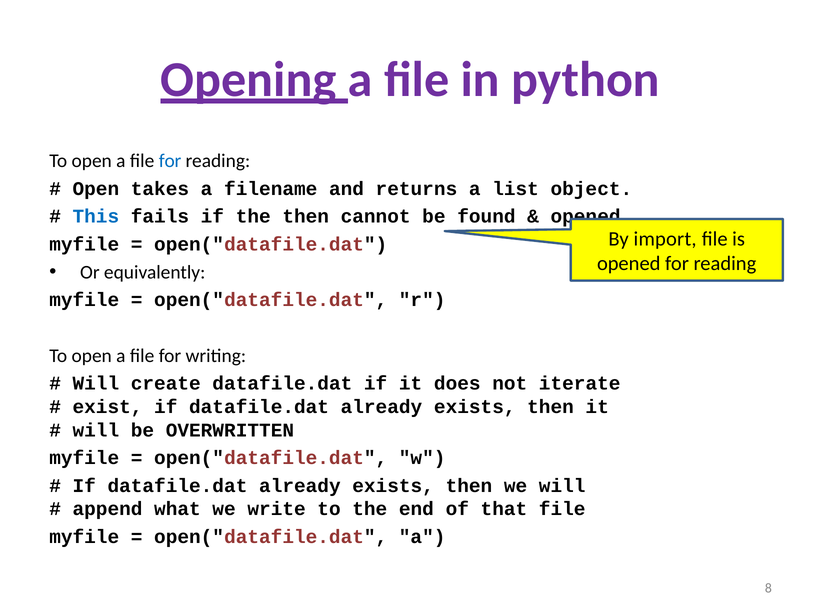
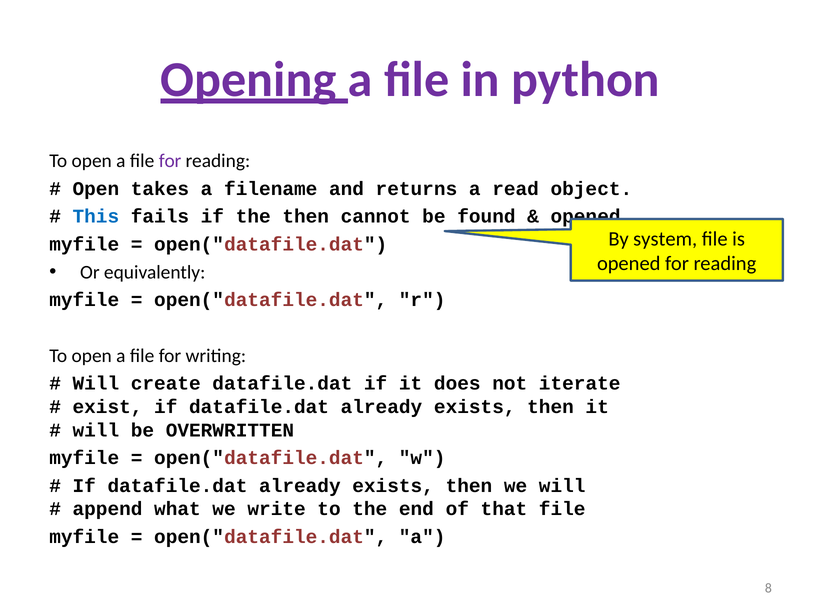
for colour: blue -> purple (170, 161)
list: list -> read (516, 189)
import: import -> system (665, 239)
